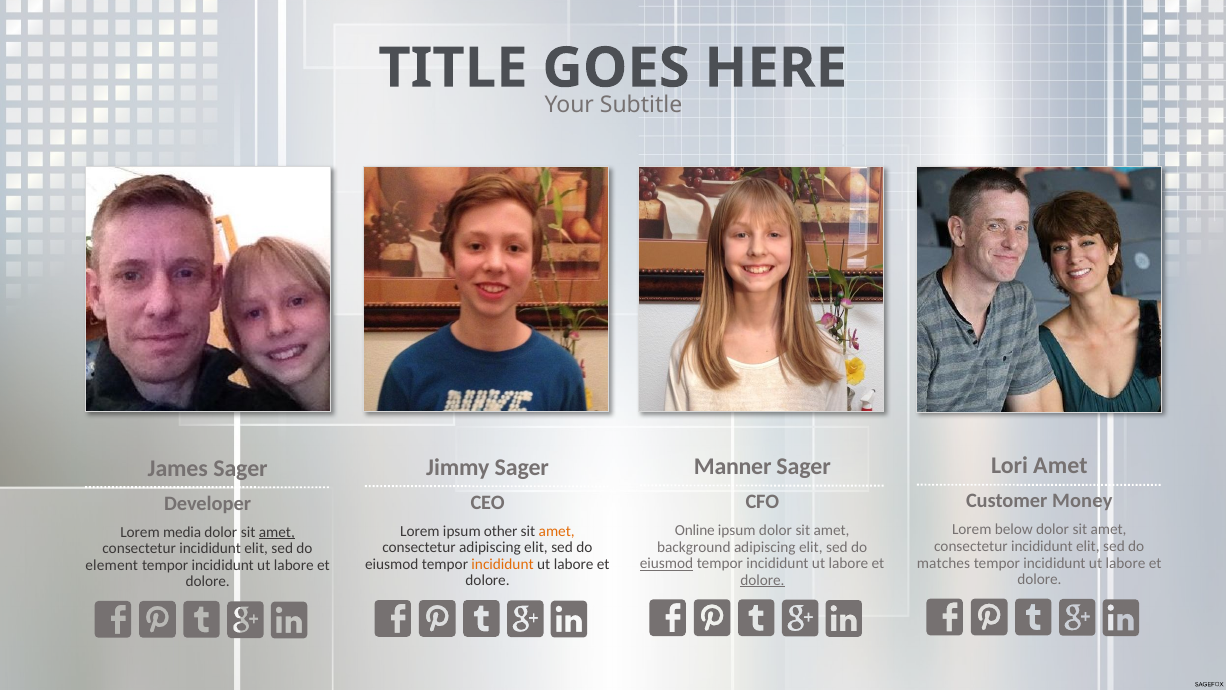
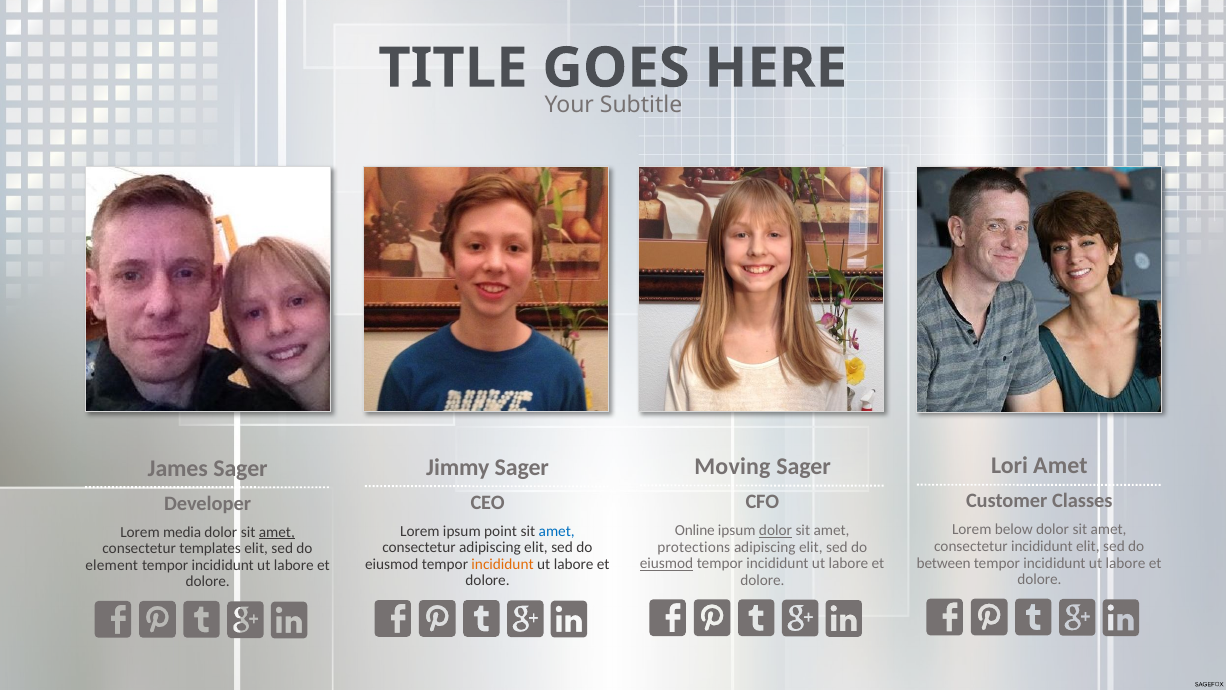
Manner: Manner -> Moving (732, 466)
Money: Money -> Classes (1082, 501)
dolor underline: none -> present (775, 530)
other: other -> point (501, 531)
amet colour: orange -> blue (557, 531)
background: background -> protections (694, 547)
incididunt: incididunt -> templates (210, 548)
matches: matches -> between (944, 563)
dolore underline: present -> none (762, 580)
